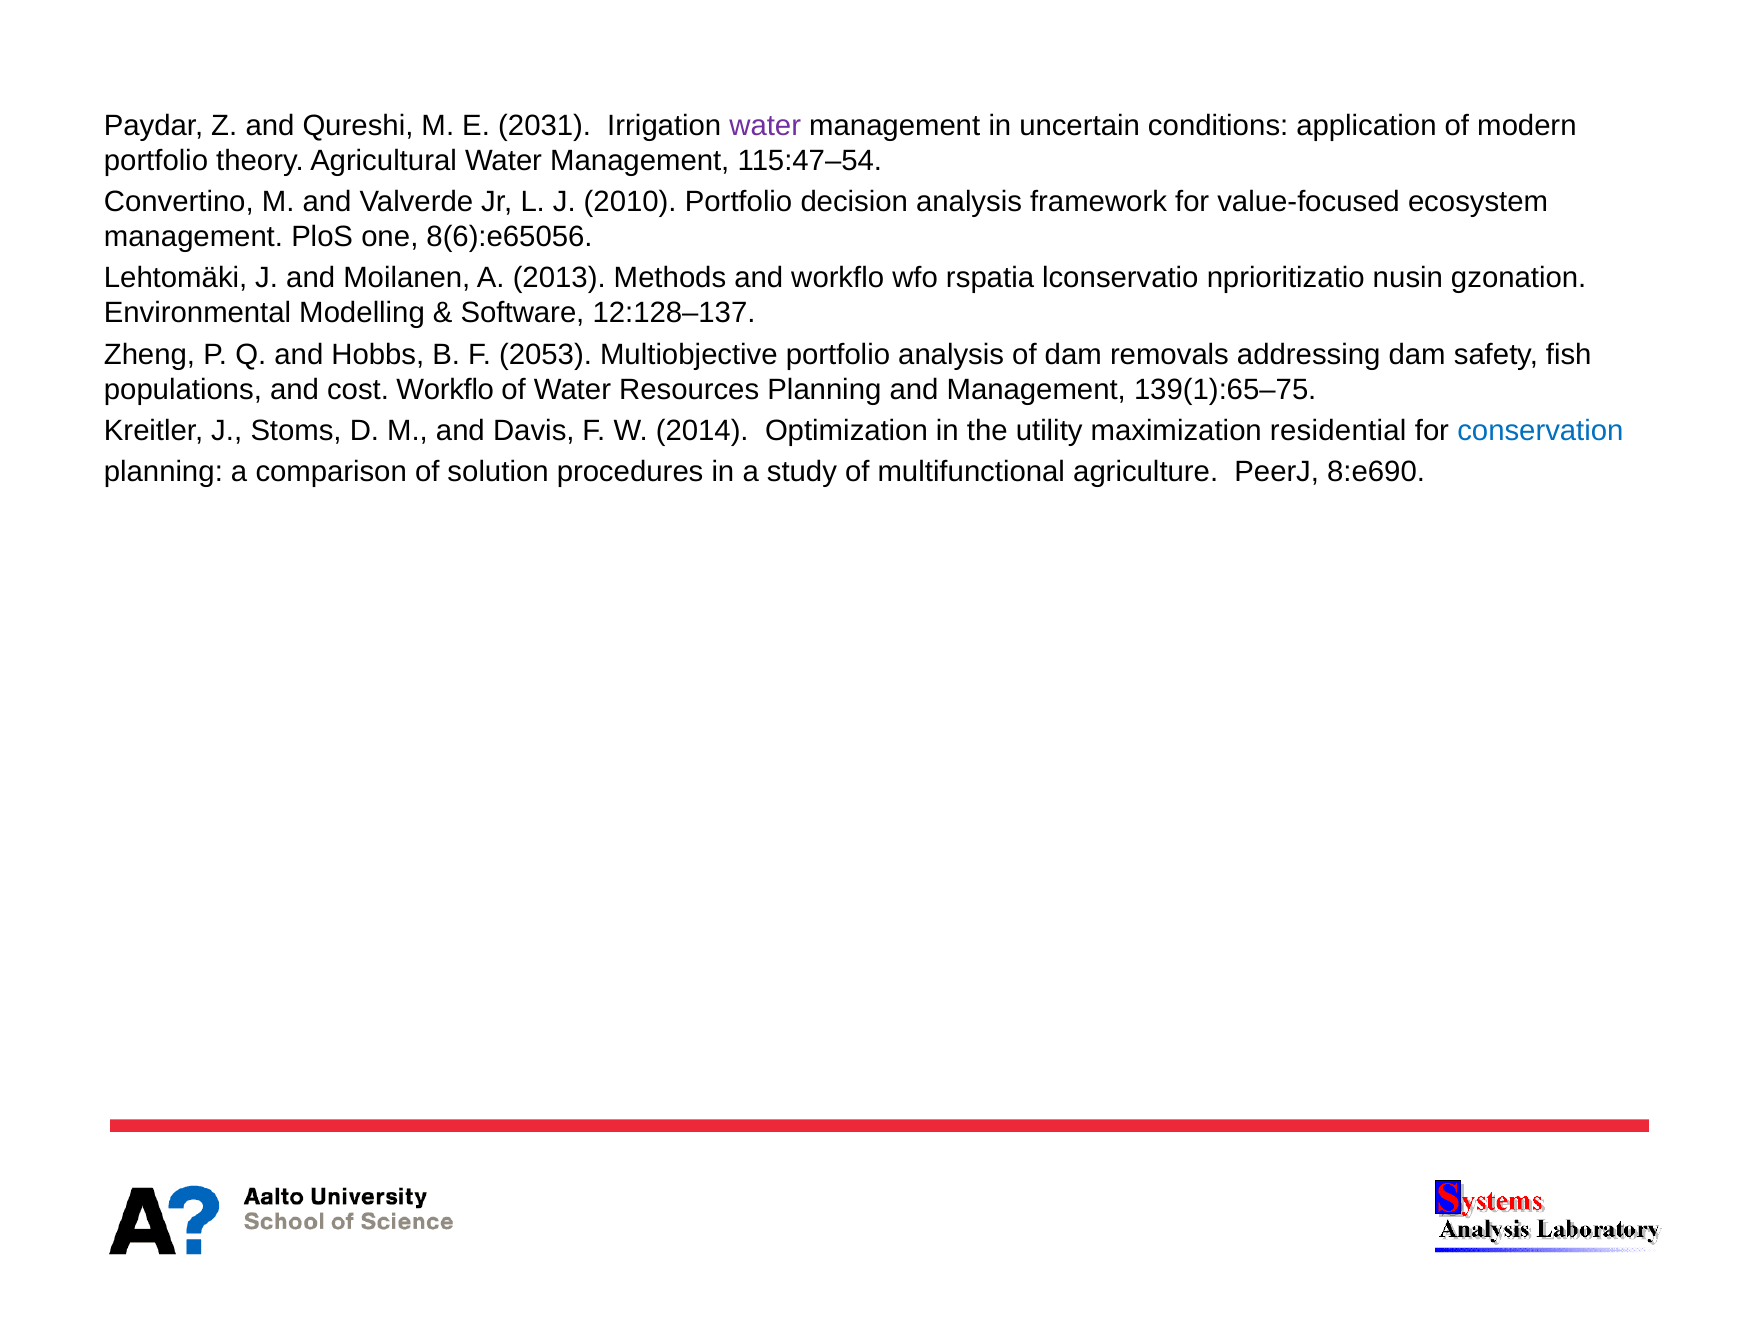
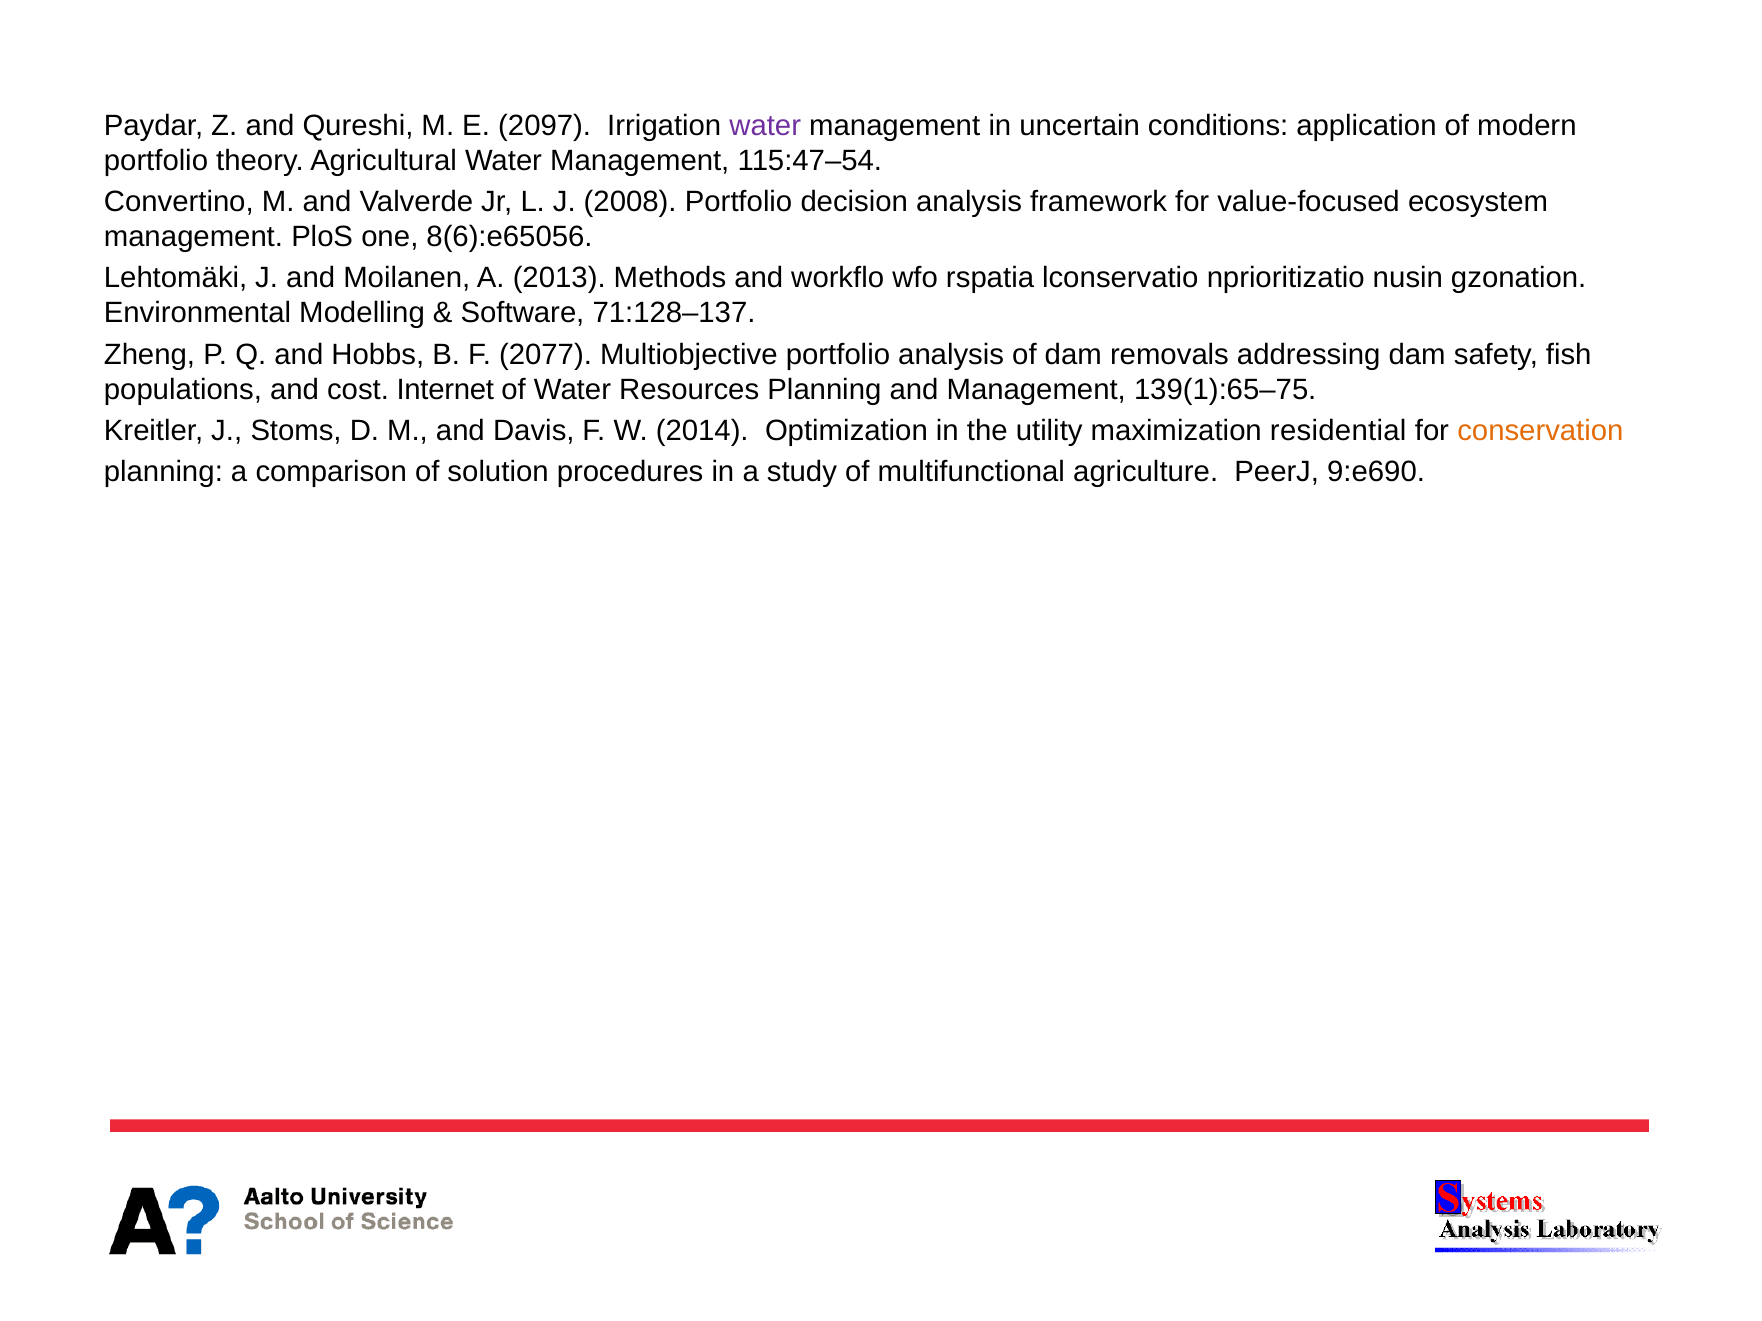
2031: 2031 -> 2097 (545, 125)
2010: 2010 -> 2008 (630, 202)
12:128–137: 12:128–137 -> 71:128–137 (674, 313)
2053: 2053 -> 2077 (545, 355)
cost Workflo: Workflo -> Internet (445, 390)
conservation colour: blue -> orange (1540, 431)
8:e690: 8:e690 -> 9:e690 (1376, 472)
